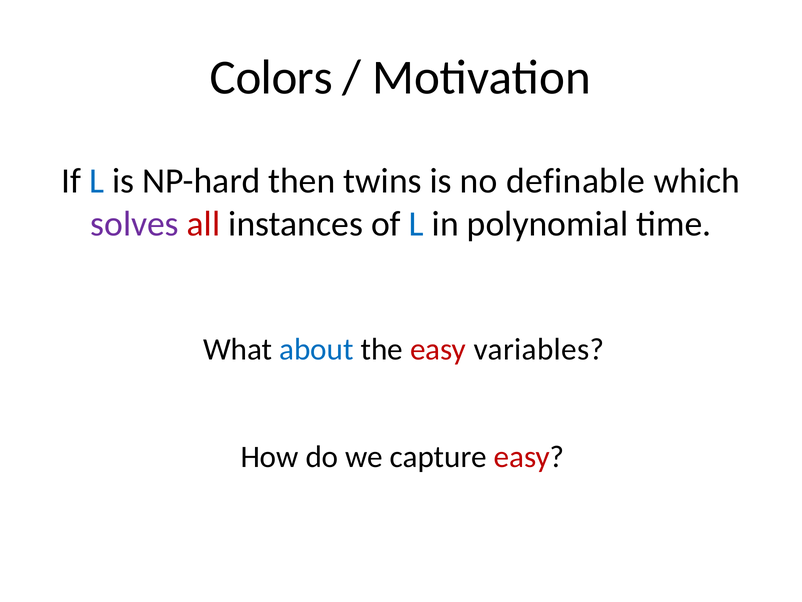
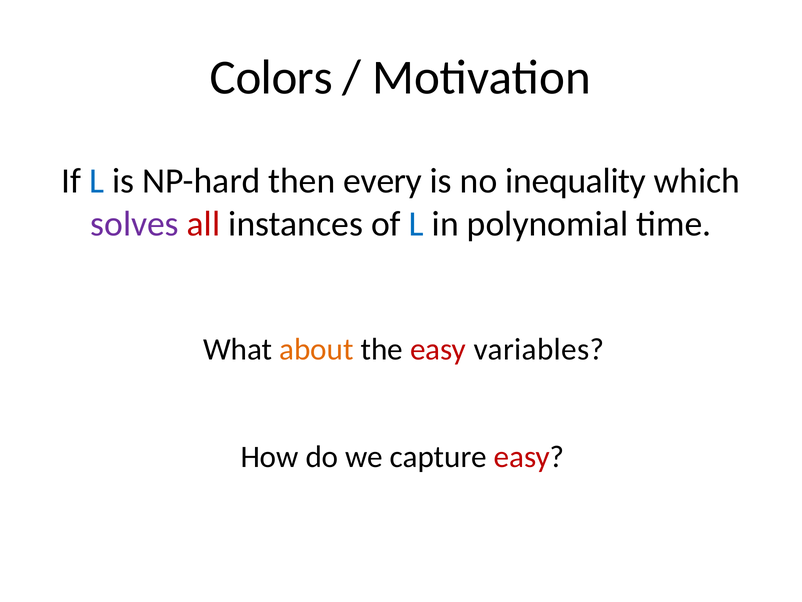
twins: twins -> every (383, 181)
definable: definable -> inequality (576, 181)
about colour: blue -> orange (316, 349)
